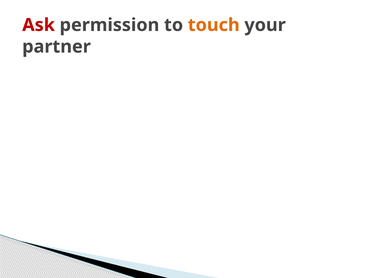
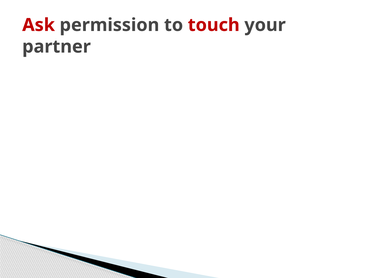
touch colour: orange -> red (214, 25)
